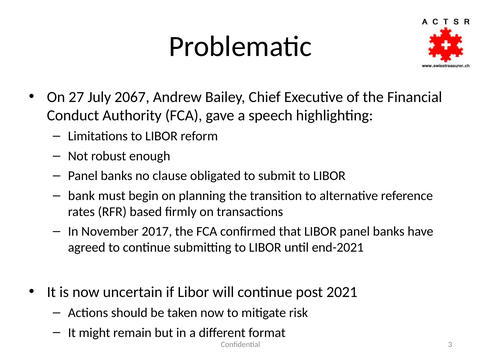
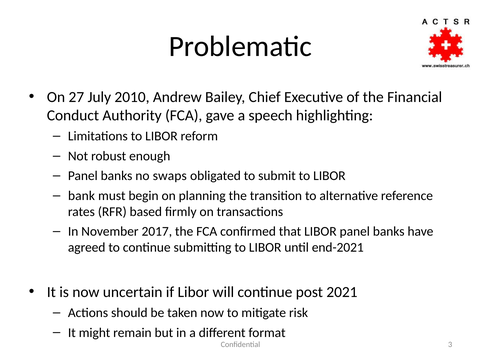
2067: 2067 -> 2010 (132, 97)
clause: clause -> swaps (170, 176)
